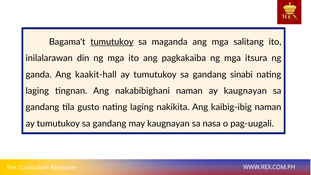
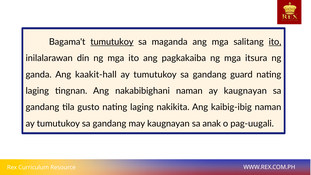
ito underline: none -> present (275, 42)
sinabi: sinabi -> guard (241, 74)
nasa: nasa -> anak (212, 123)
